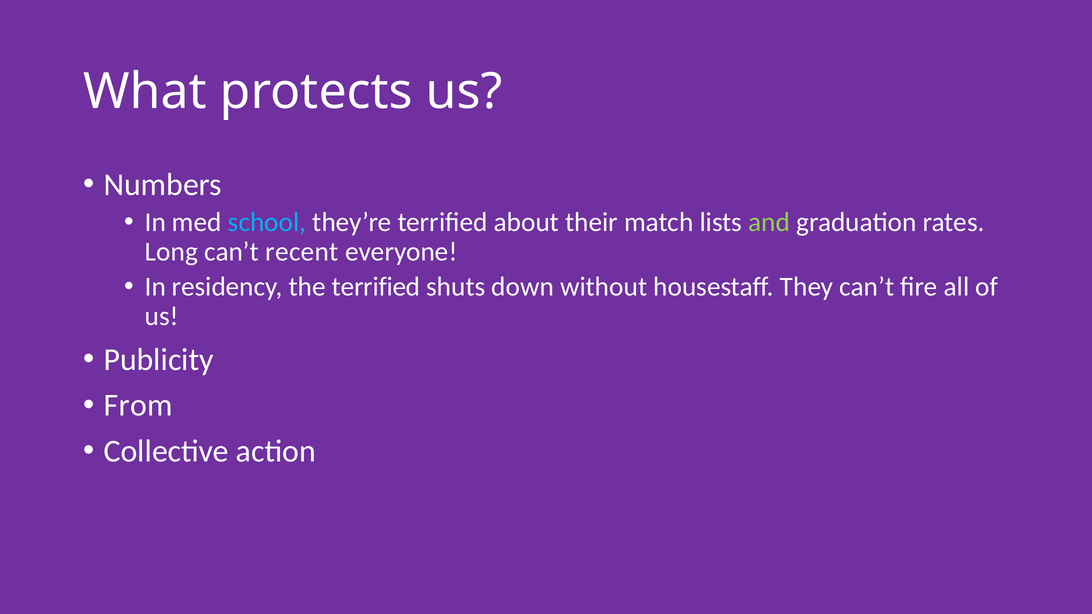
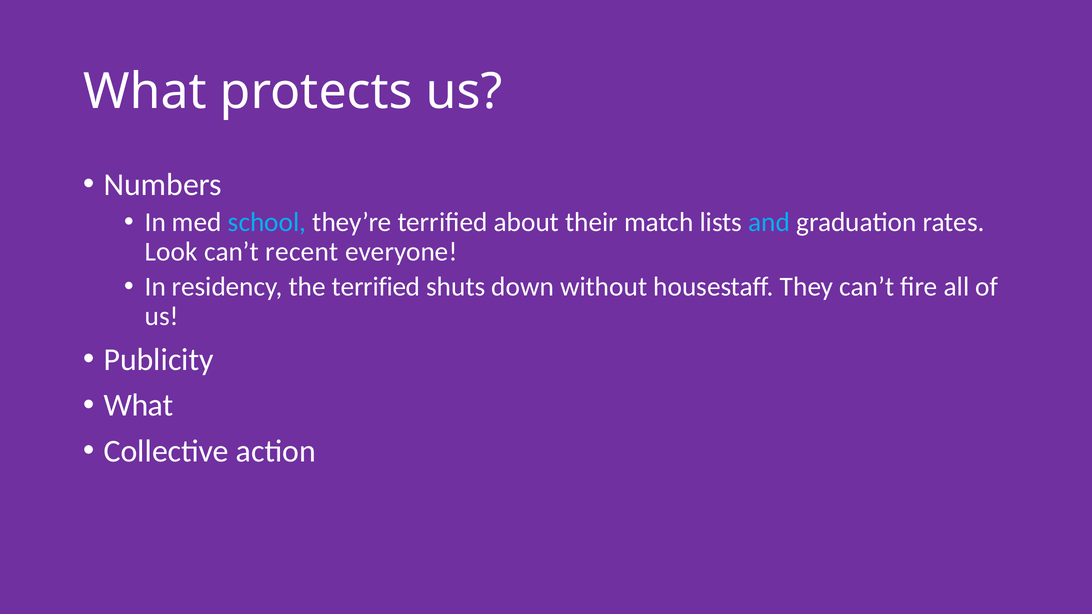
and colour: light green -> light blue (769, 222)
Long: Long -> Look (171, 252)
From: From -> What (139, 405)
